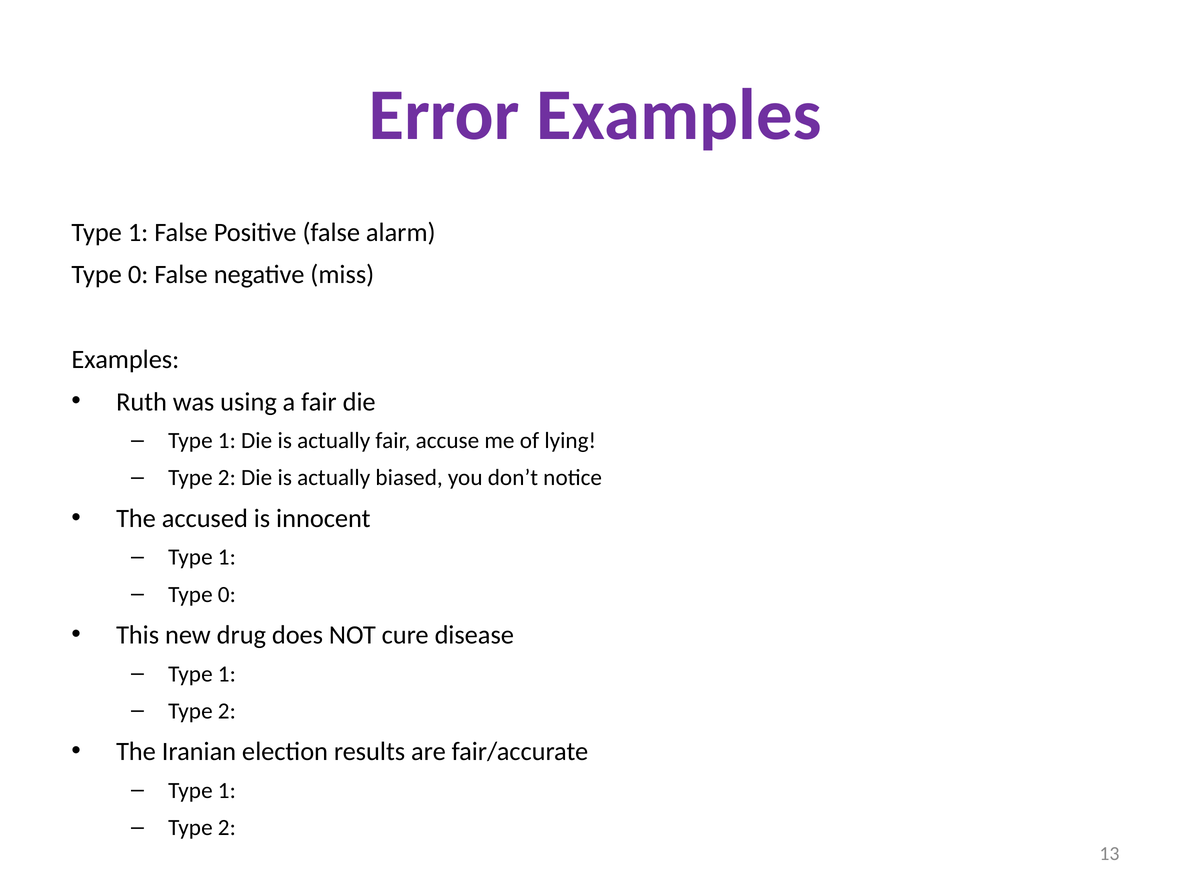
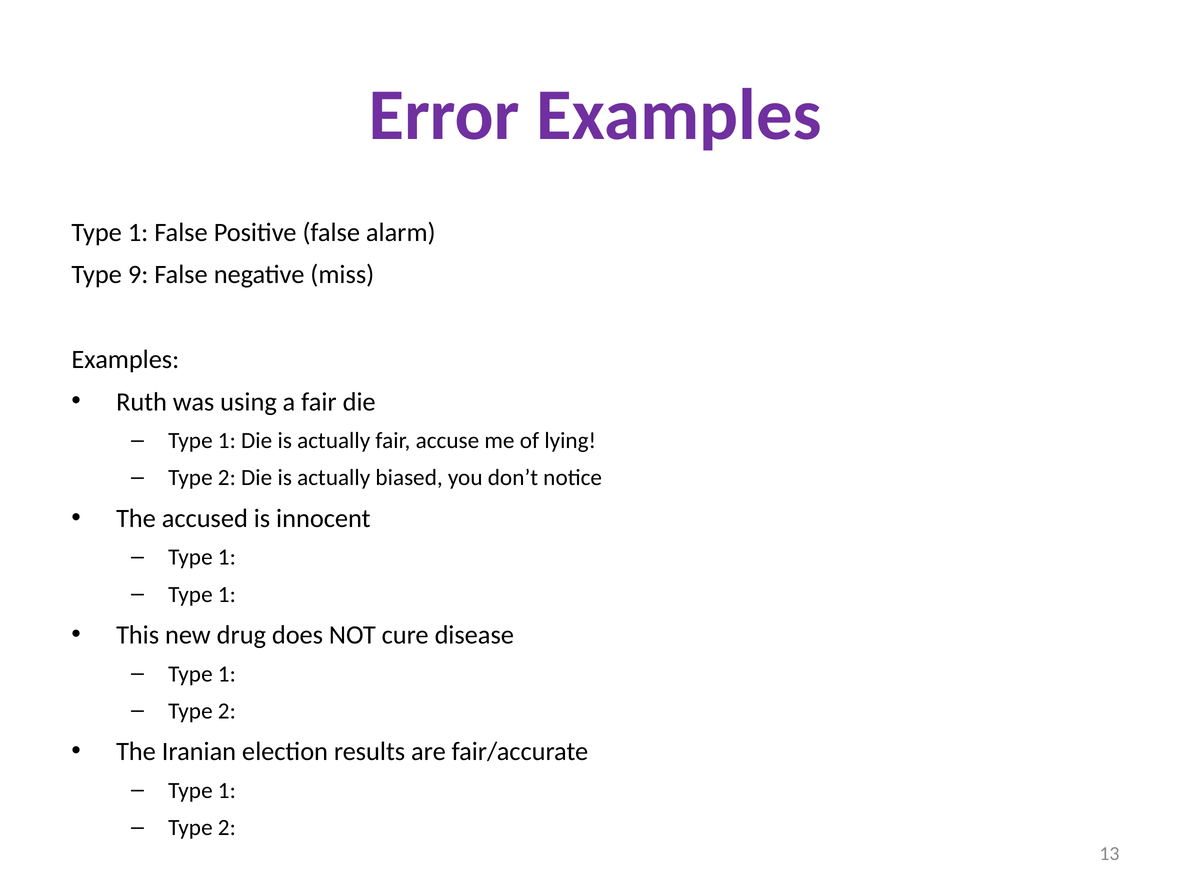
0: 0 -> 9 (138, 274)
0: 0 -> 1 (227, 594)
